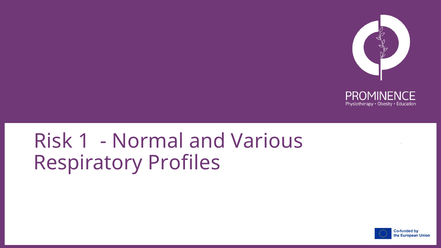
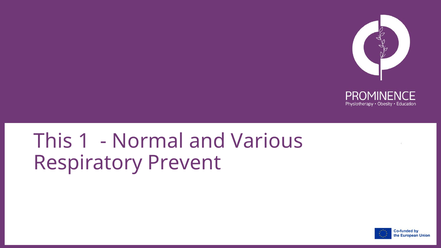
Risk: Risk -> This (53, 141)
Profiles: Profiles -> Prevent (184, 163)
